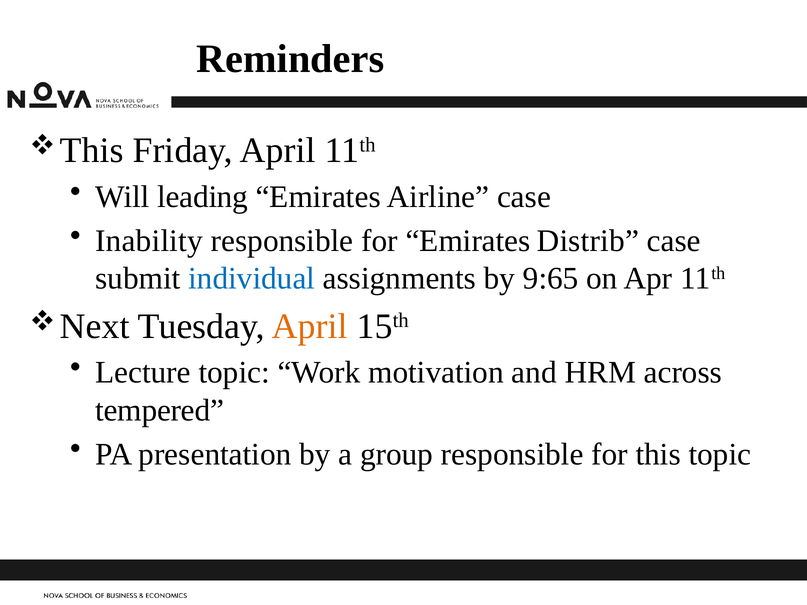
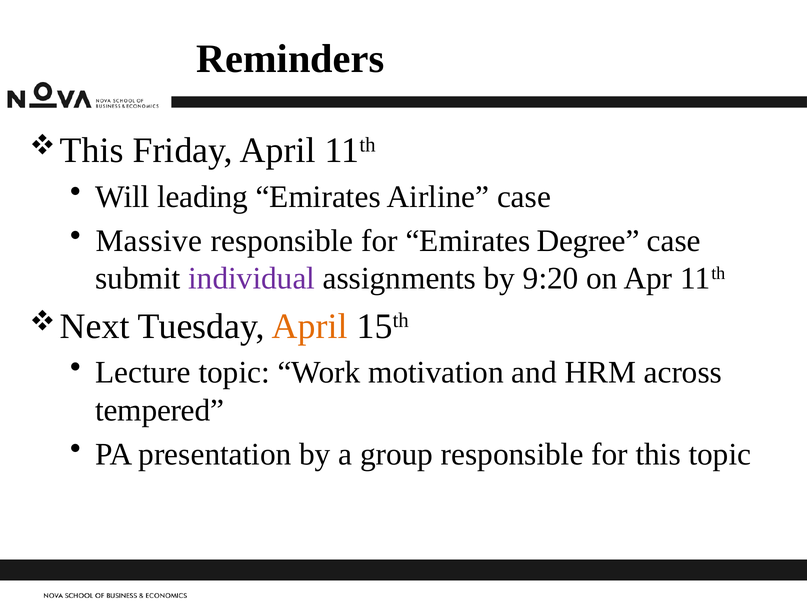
Inability: Inability -> Massive (149, 241)
Distrib: Distrib -> Degree (588, 241)
individual colour: blue -> purple (252, 279)
9:65: 9:65 -> 9:20 (551, 279)
